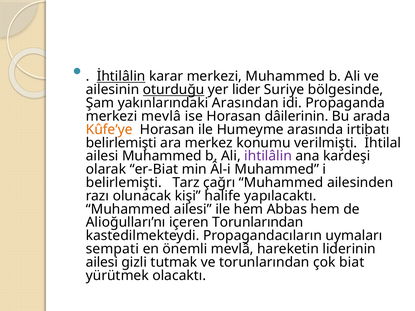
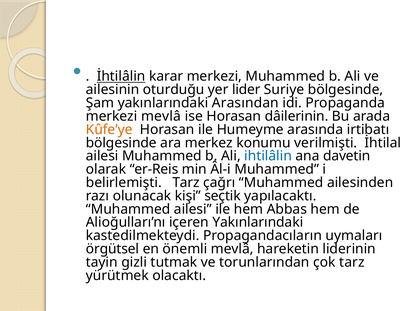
oturduğu underline: present -> none (174, 90)
belirlemişti: belirlemişti -> bölgesinde (121, 143)
ihtilâlin colour: purple -> blue (268, 156)
kardeşi: kardeşi -> davetin (347, 156)
er-Biat: er-Biat -> er-Reis (154, 169)
halife: halife -> seçtik (223, 196)
içeren Torunlarından: Torunlarından -> Yakınlarındaki (258, 223)
sempati: sempati -> örgütsel (113, 249)
ailesi: ailesi -> tayin (102, 262)
çok biat: biat -> tarz (352, 262)
